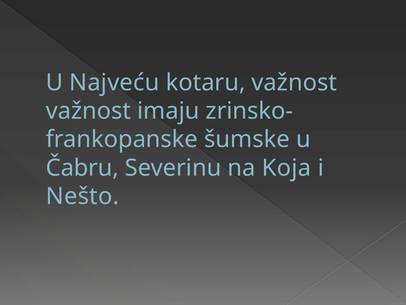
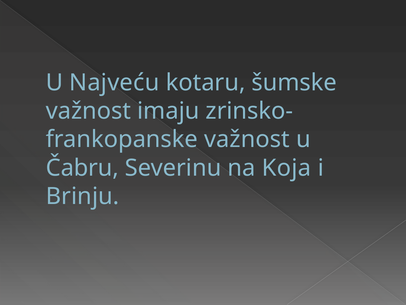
kotaru važnost: važnost -> šumske (294, 82)
šumske: šumske -> važnost (247, 139)
Nešto: Nešto -> Brinju (83, 196)
